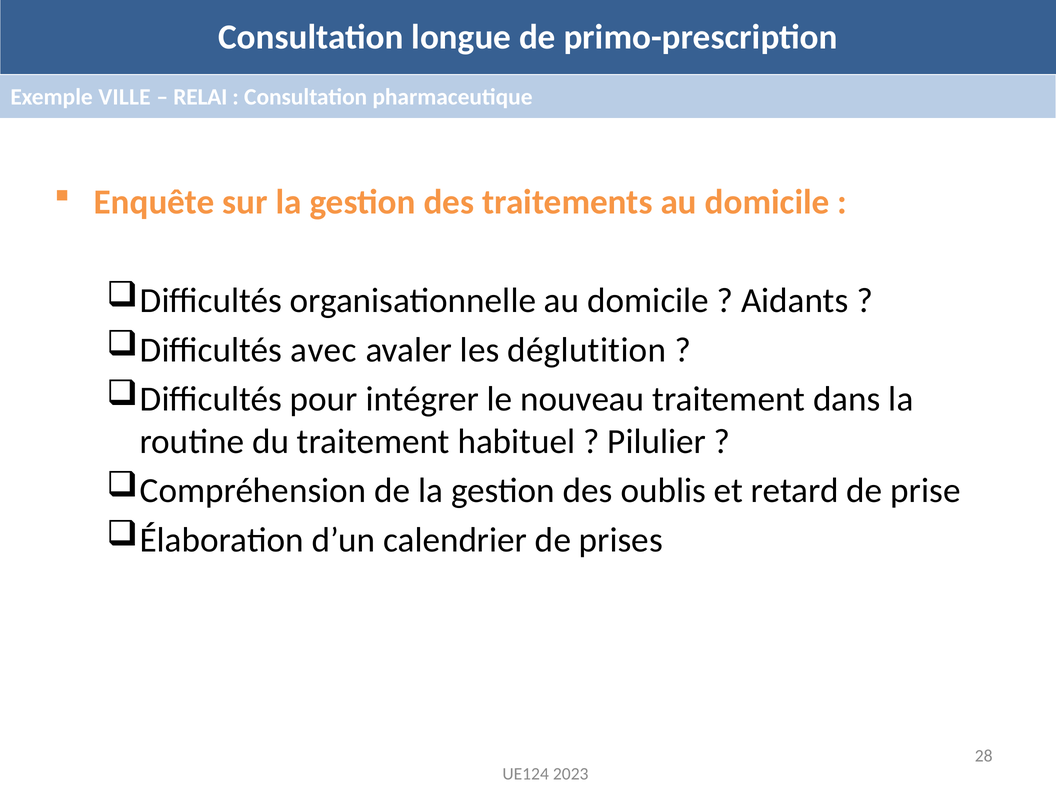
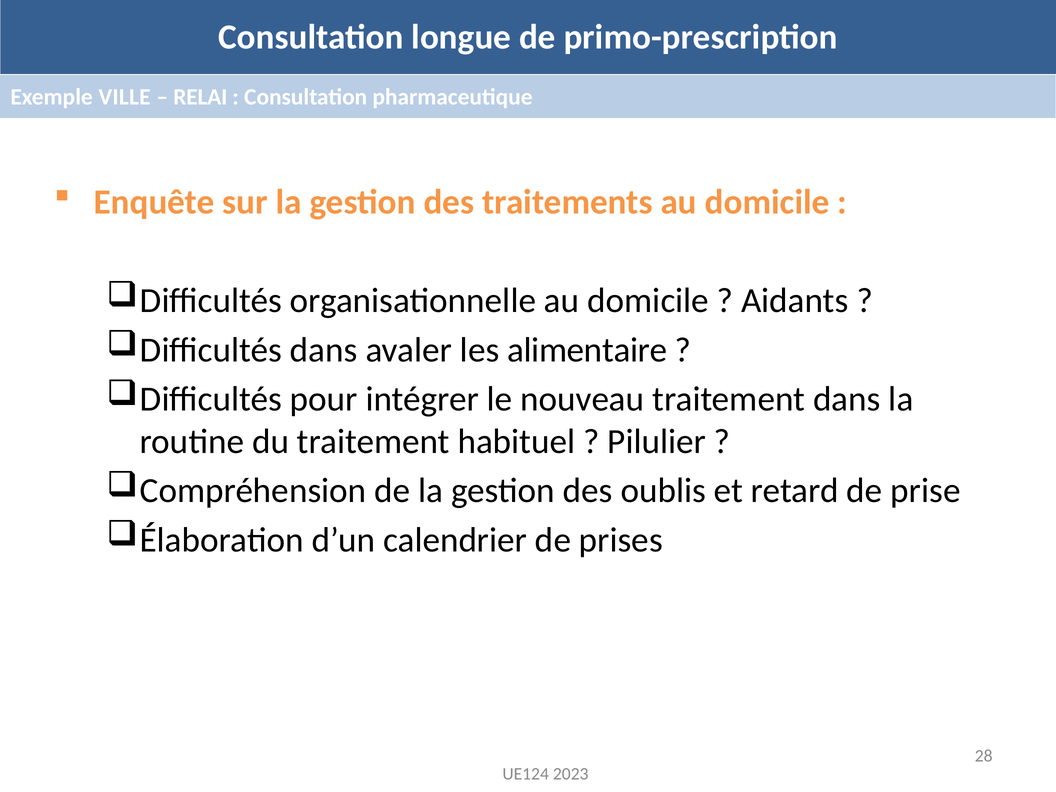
Difficultés avec: avec -> dans (324, 350)
déglutition: déglutition -> alimentaire (587, 350)
